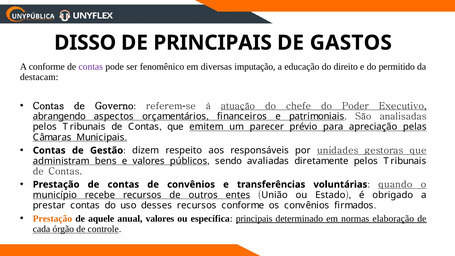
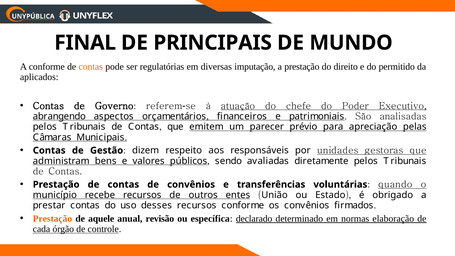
DISSO: DISSO -> FINAL (85, 43)
GASTOS: GASTOS -> MUNDO (351, 43)
contas colour: purple -> orange (91, 67)
fenomênico: fenomênico -> regulatórias (162, 67)
a educação: educação -> prestação (302, 67)
destacam: destacam -> aplicados (39, 77)
anual valores: valores -> revisão (160, 218)
específica principais: principais -> declarado (254, 218)
